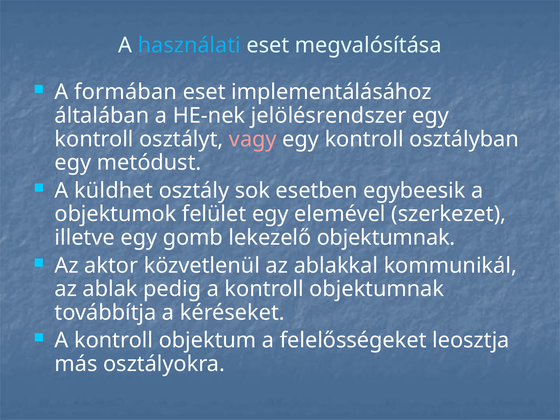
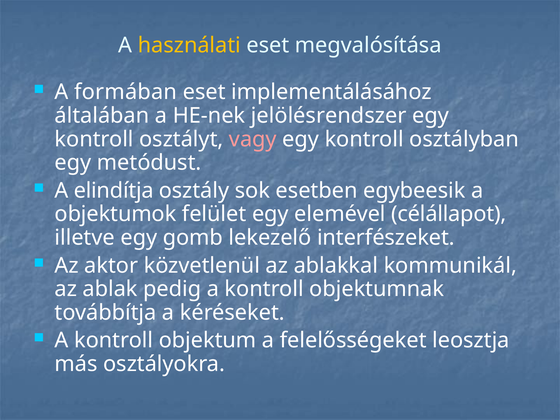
használati colour: light blue -> yellow (189, 45)
küldhet: küldhet -> elindítja (114, 191)
szerkezet: szerkezet -> célállapot (449, 214)
lekezelő objektumnak: objektumnak -> interfészeket (386, 238)
